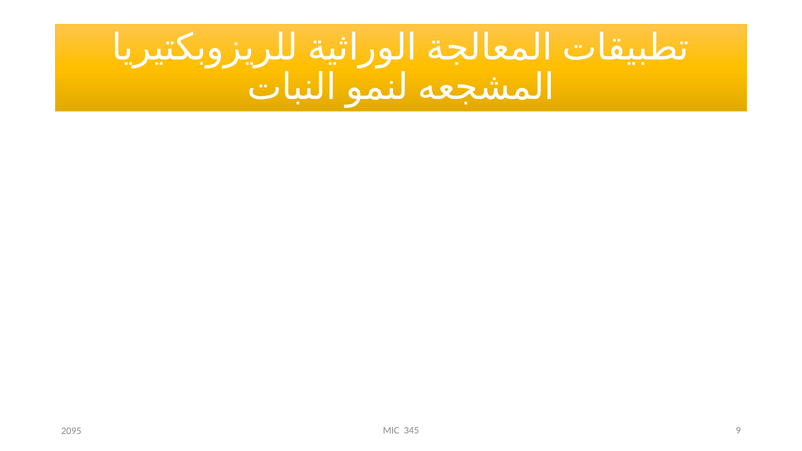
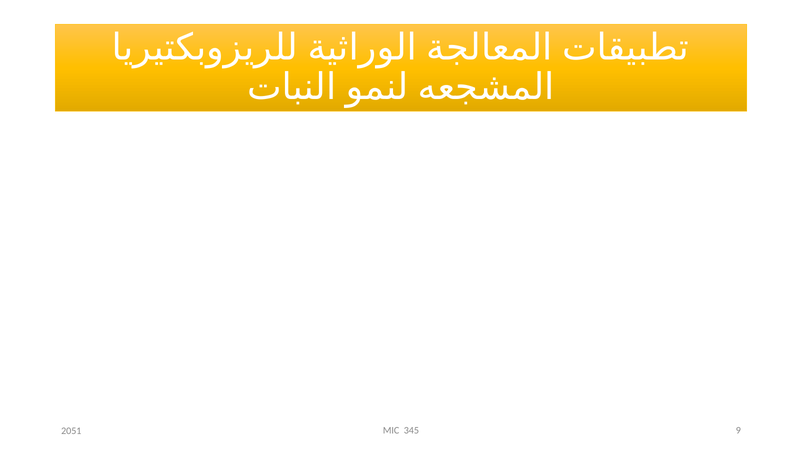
2095: 2095 -> 2051 (71, 431)
